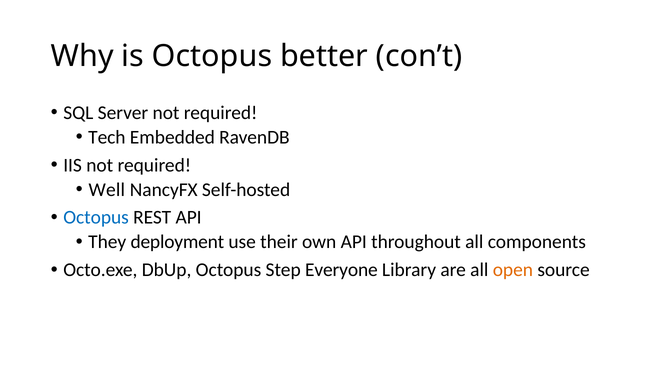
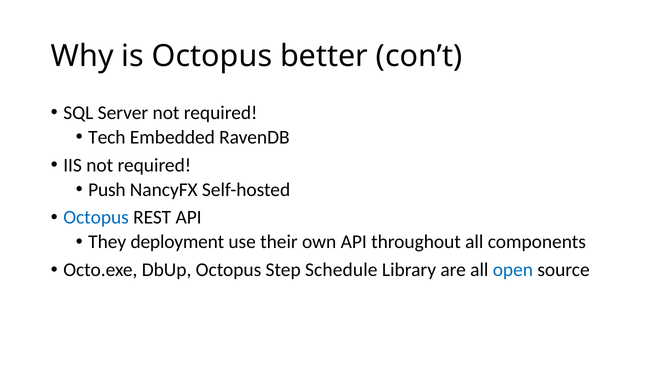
Well: Well -> Push (107, 189)
Everyone: Everyone -> Schedule (341, 270)
open colour: orange -> blue (513, 270)
